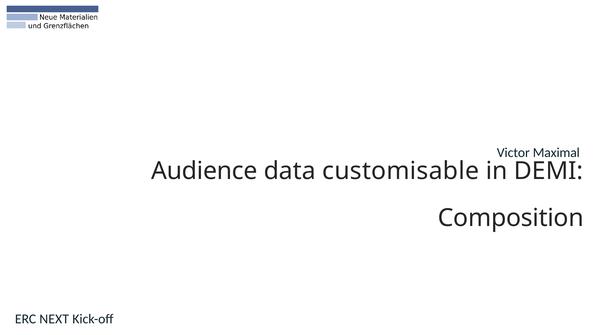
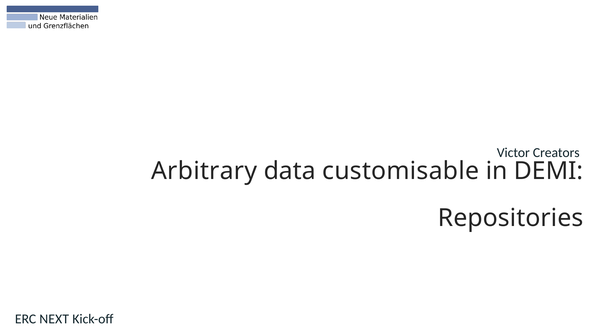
Maximal: Maximal -> Creators (556, 153)
Audience: Audience -> Arbitrary (204, 171)
Composition: Composition -> Repositories (511, 218)
